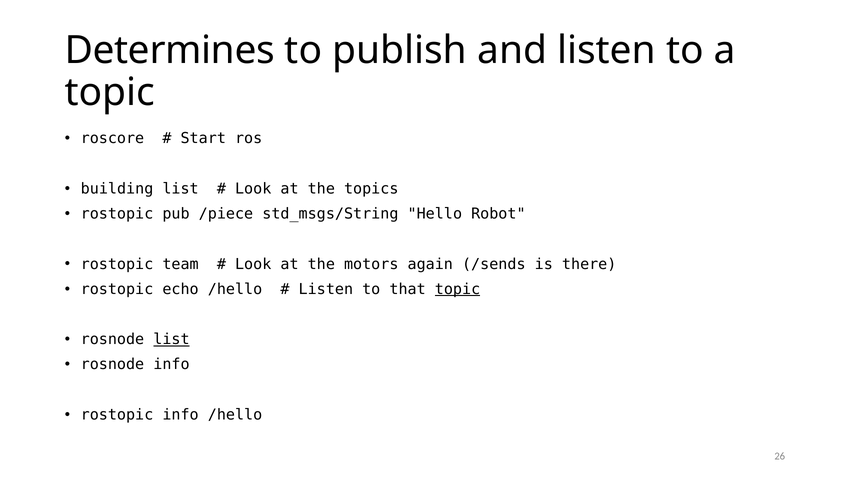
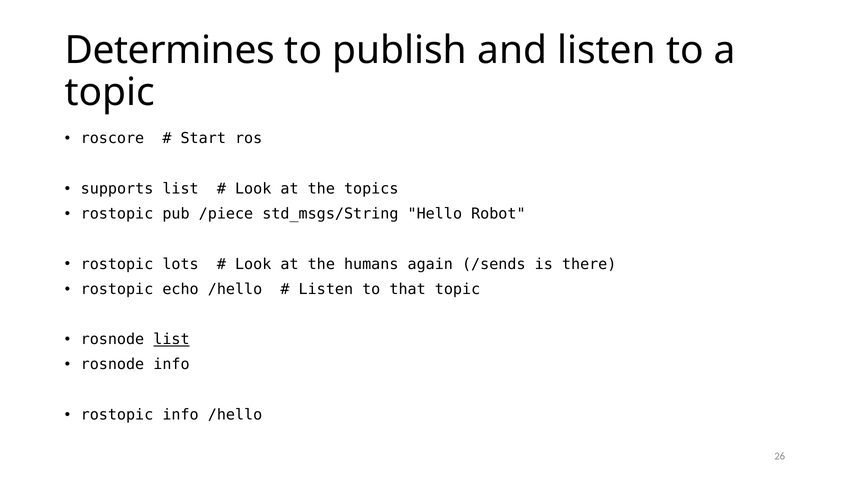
building: building -> supports (117, 189)
team: team -> lots (181, 264)
motors: motors -> humans (371, 264)
topic underline: present -> none (458, 289)
